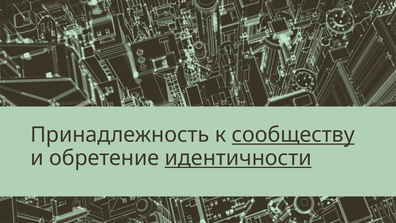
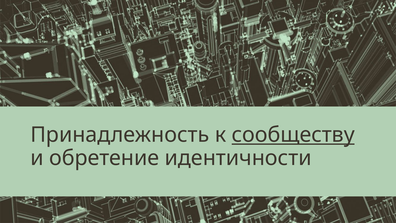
идентичности underline: present -> none (238, 158)
